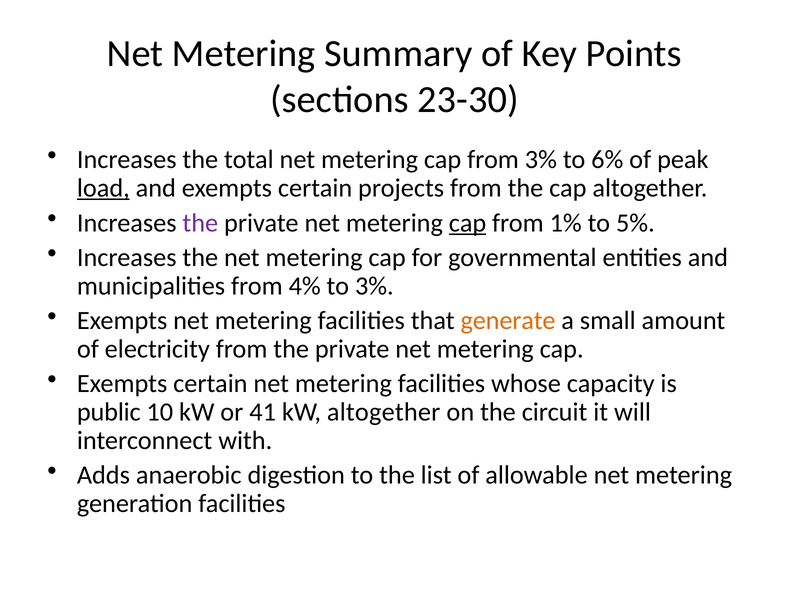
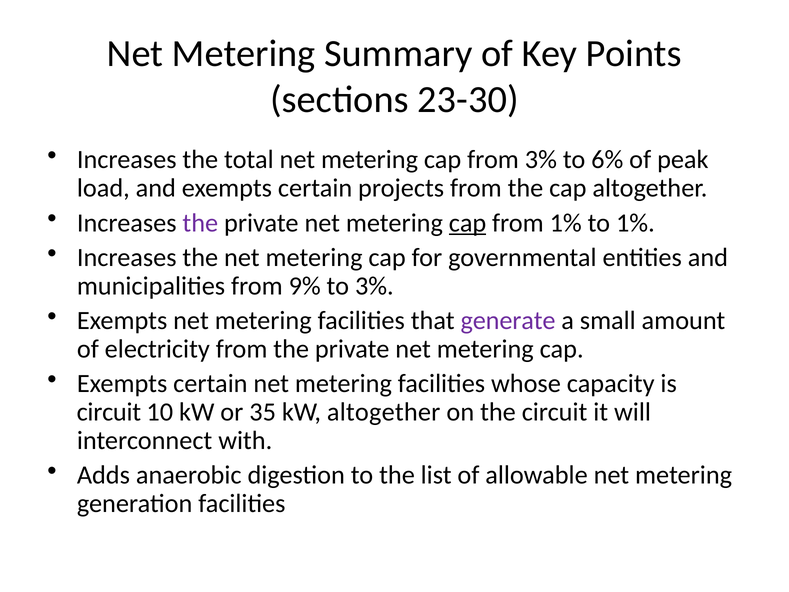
load underline: present -> none (103, 188)
to 5%: 5% -> 1% (635, 223)
4%: 4% -> 9% (305, 286)
generate colour: orange -> purple (508, 321)
public: public -> circuit (109, 412)
41: 41 -> 35 (263, 412)
